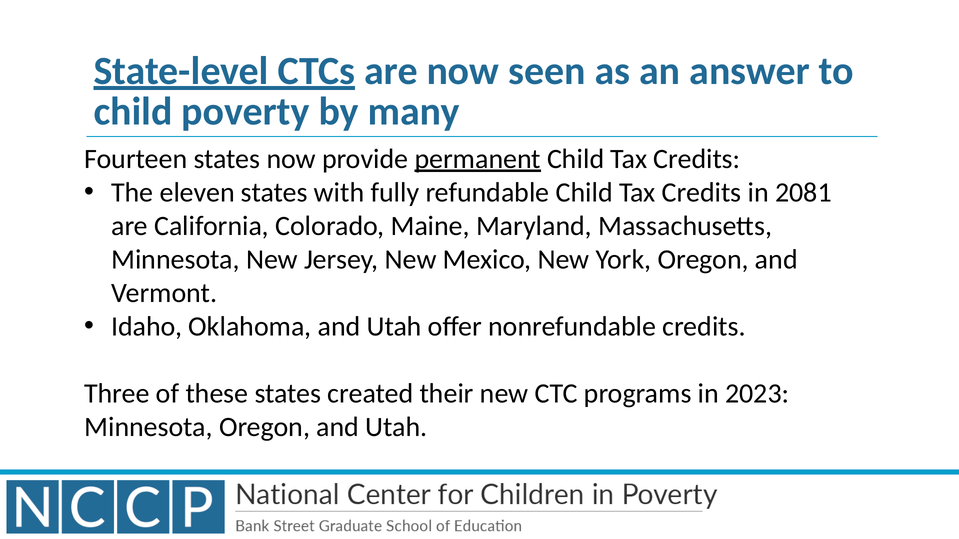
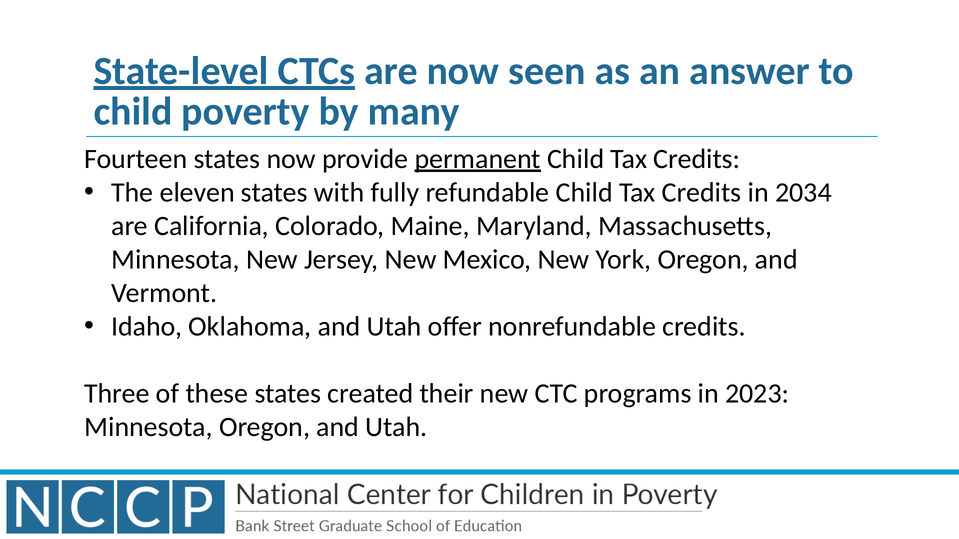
2081: 2081 -> 2034 (803, 192)
